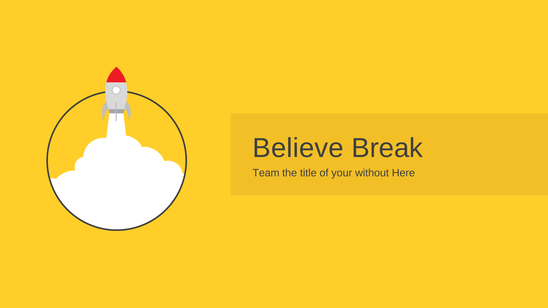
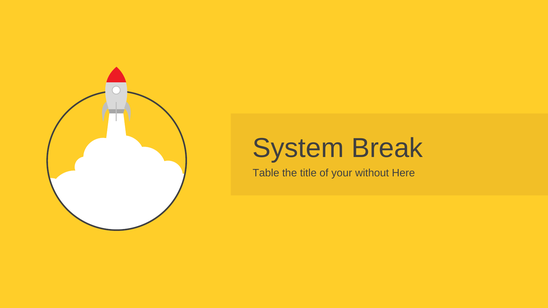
Believe: Believe -> System (298, 148)
Team: Team -> Table (266, 173)
